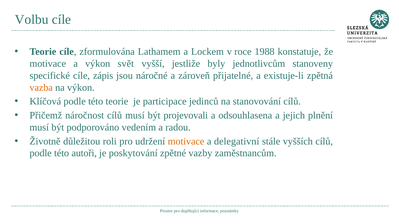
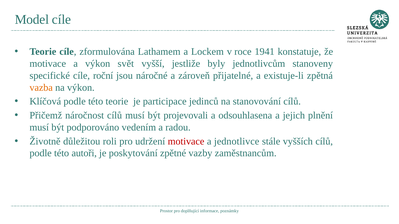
Volbu: Volbu -> Model (32, 19)
1988: 1988 -> 1941 (265, 52)
zápis: zápis -> roční (103, 76)
motivace colour: orange -> red (186, 142)
delegativní: delegativní -> jednotlivce (237, 142)
